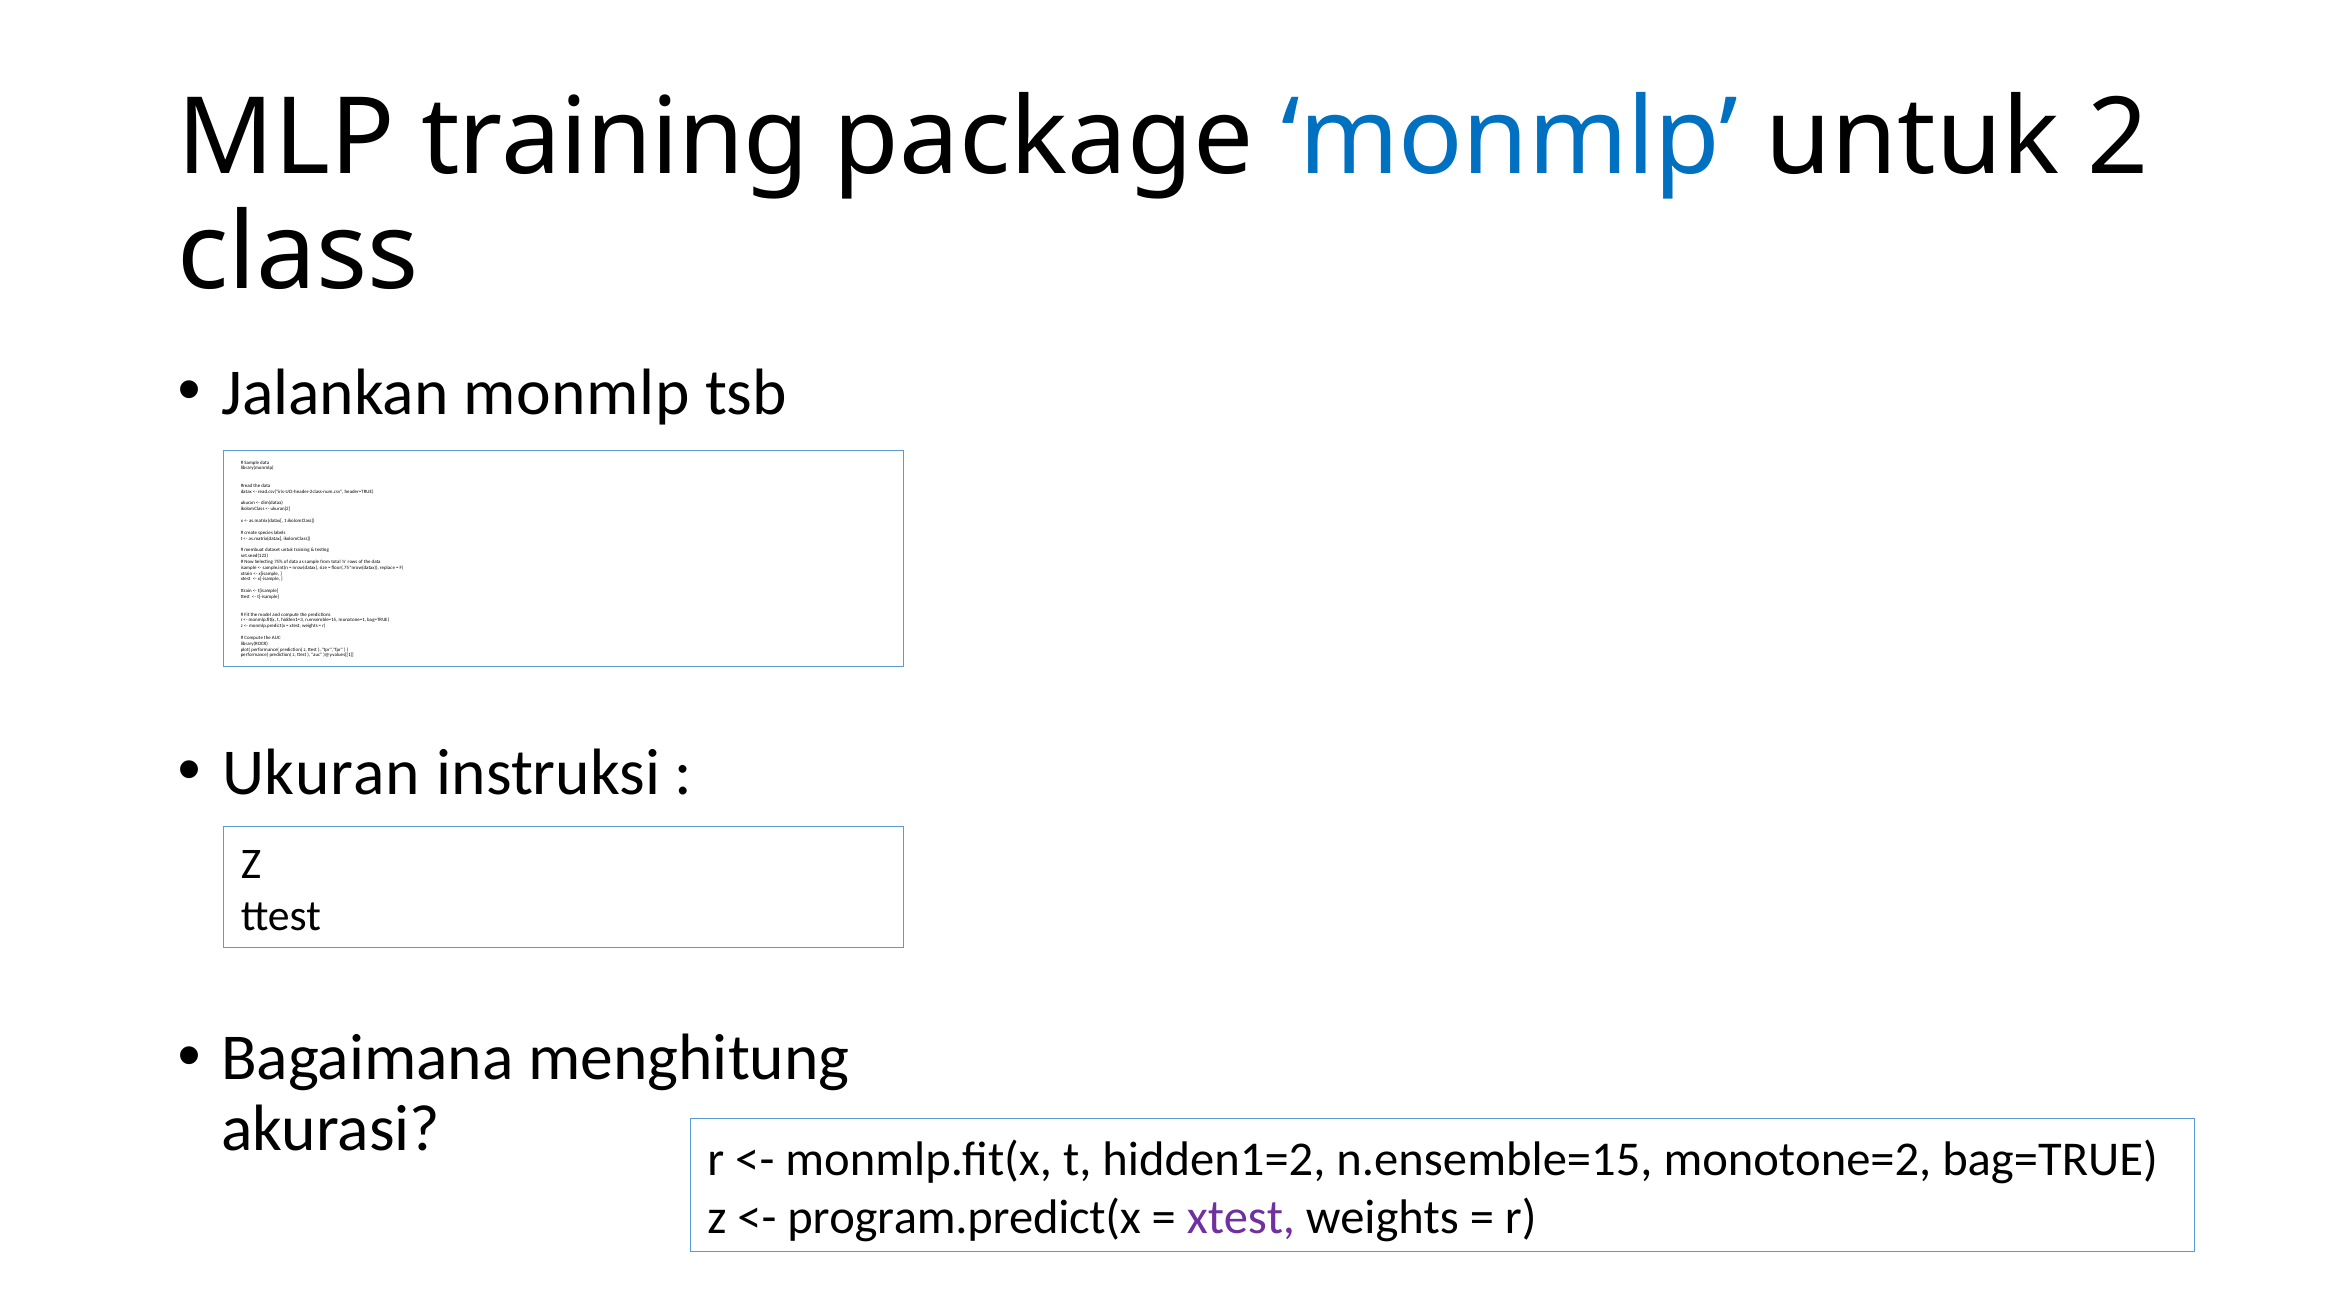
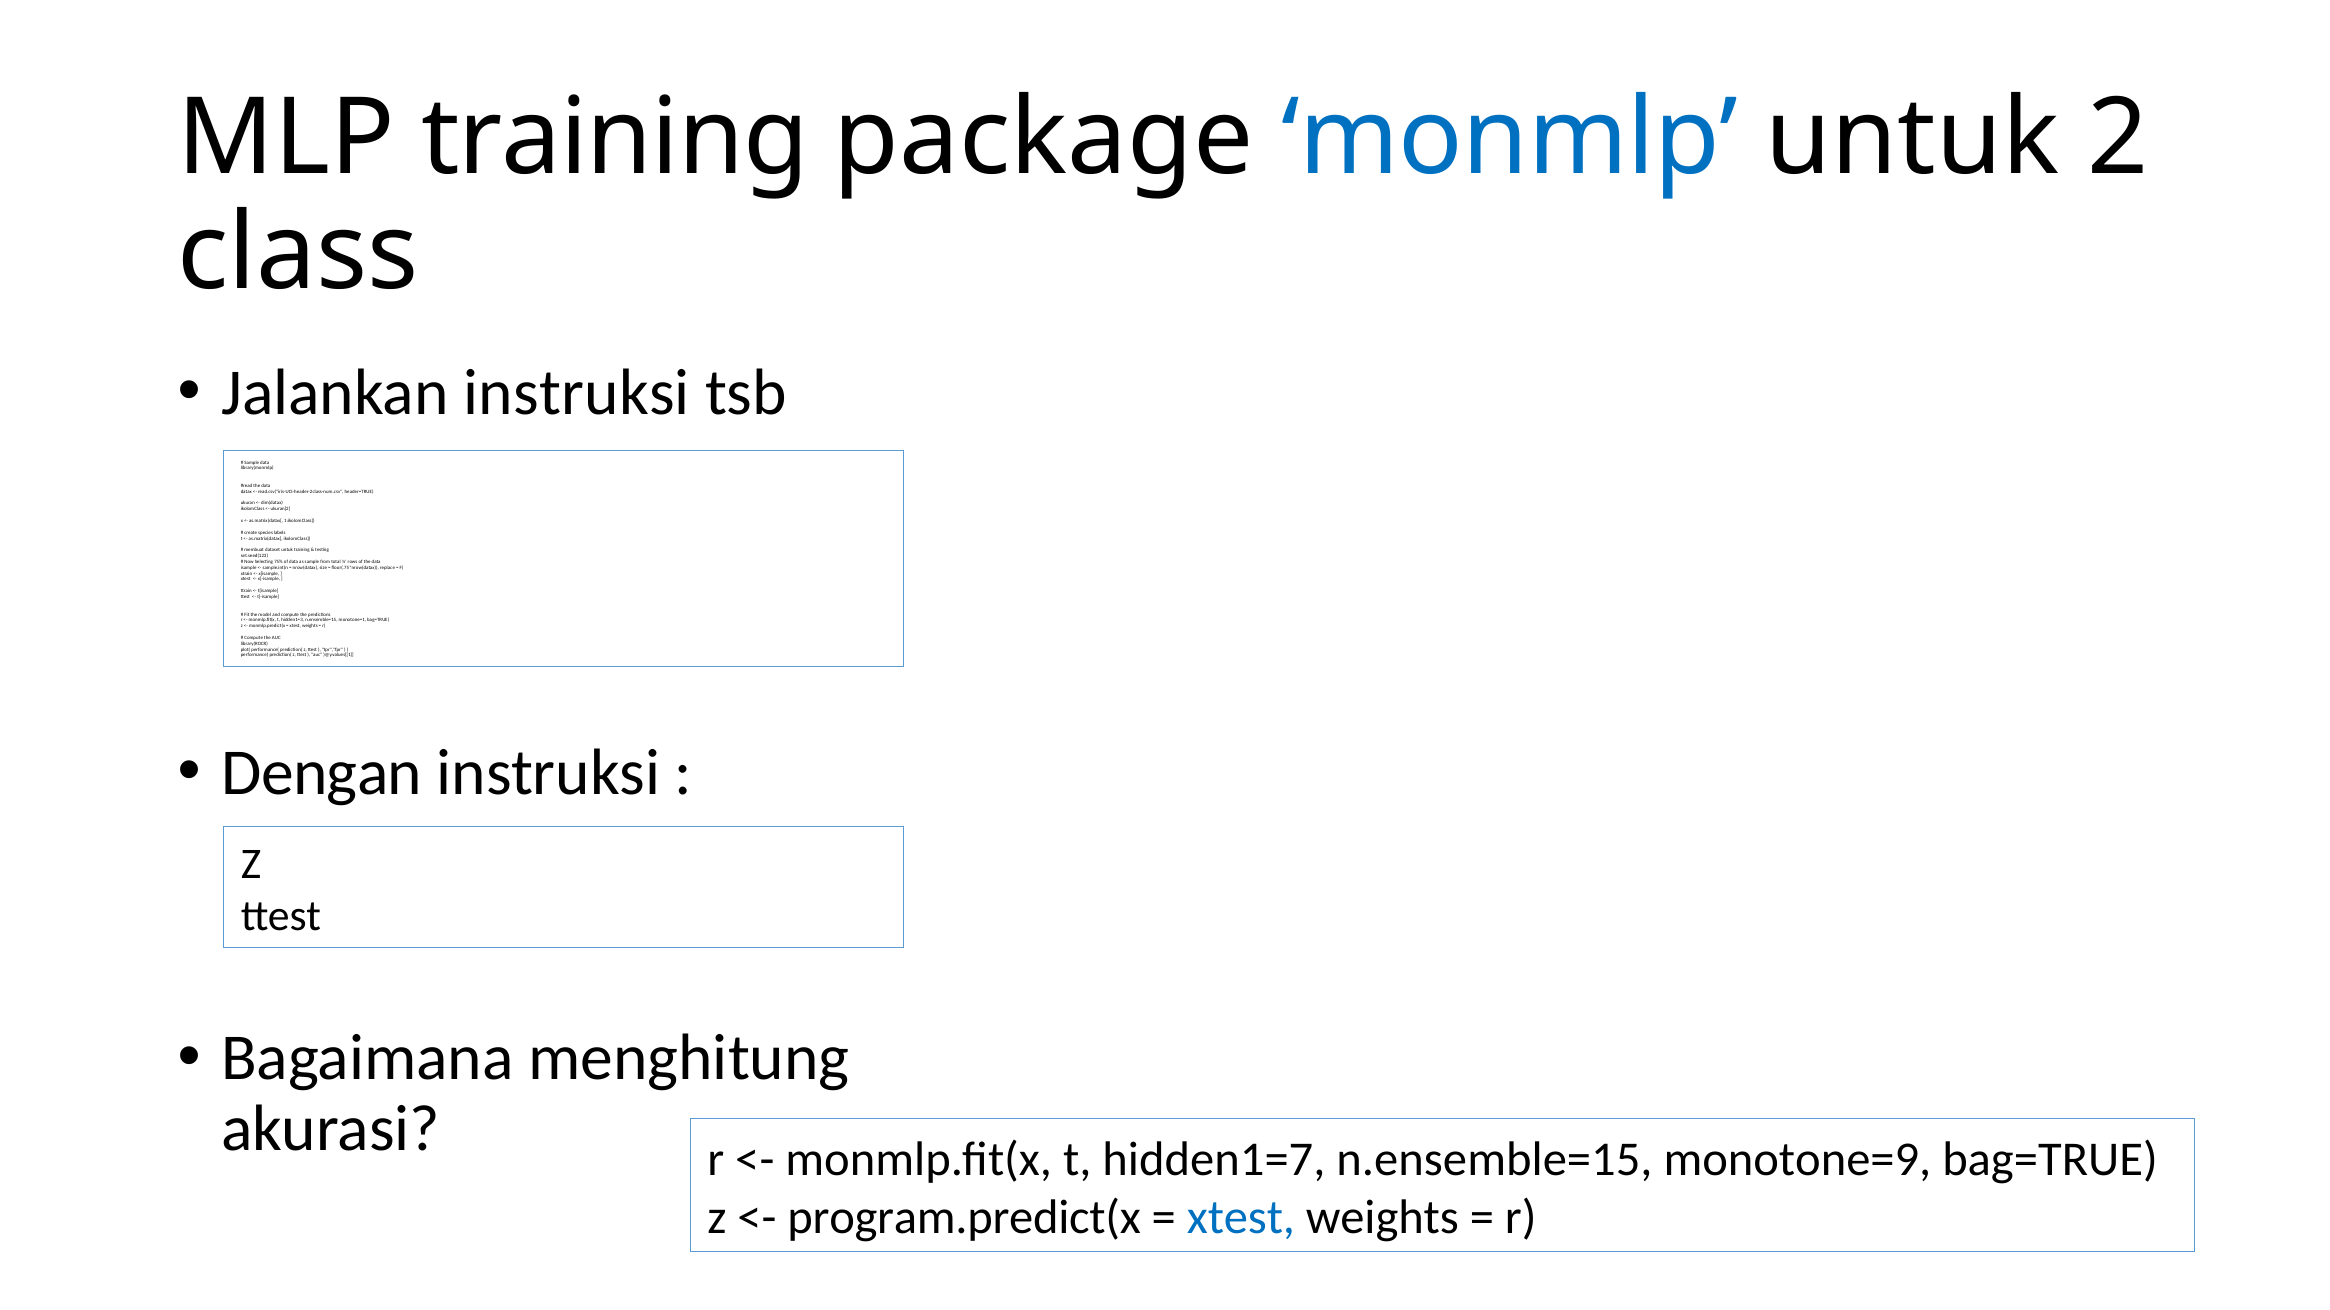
Jalankan monmlp: monmlp -> instruksi (577, 393)
Ukuran: Ukuran -> Dengan (322, 773)
hidden1=2: hidden1=2 -> hidden1=7 (1214, 1160)
monotone=2: monotone=2 -> monotone=9 (1797, 1160)
xtest colour: purple -> blue (1241, 1218)
